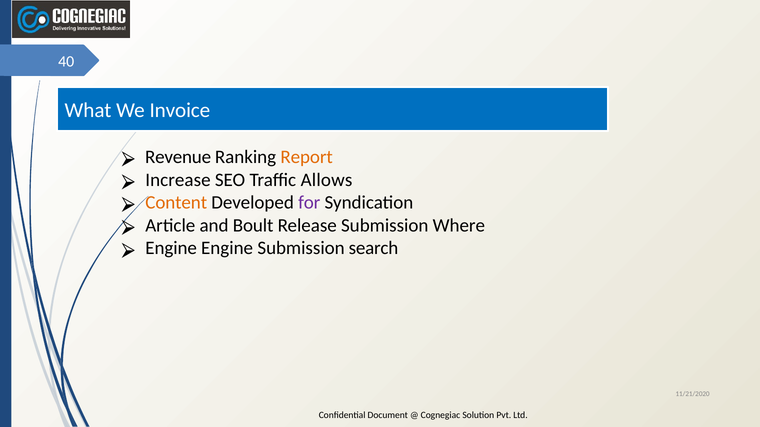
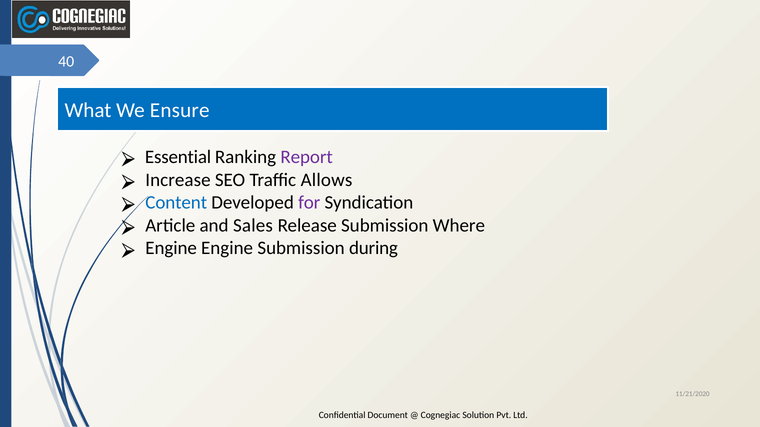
Invoice: Invoice -> Ensure (180, 110)
Revenue: Revenue -> Essential (178, 157)
Report colour: orange -> purple (307, 157)
Content colour: orange -> blue (176, 203)
Boult: Boult -> Sales (253, 225)
search: search -> during (373, 248)
